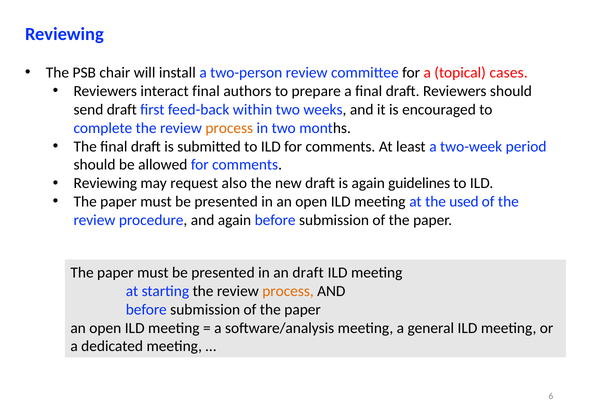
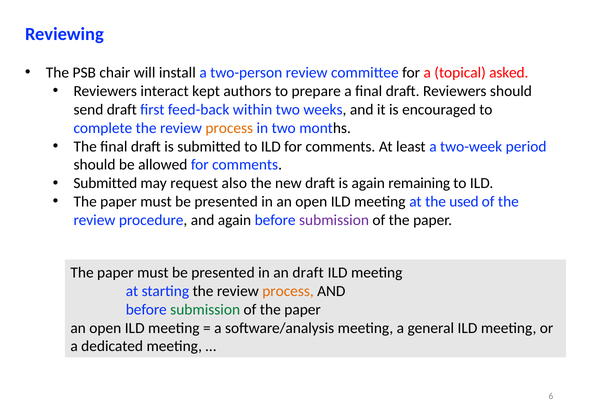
cases: cases -> asked (509, 73)
interact final: final -> kept (206, 91)
Reviewing: Reviewing -> Submitted (105, 184)
guidelines: guidelines -> remaining (419, 184)
submission colour: black -> purple (334, 220)
submission colour: black -> green (205, 310)
